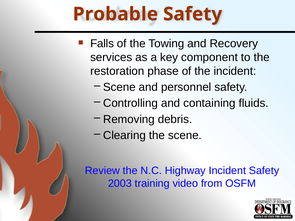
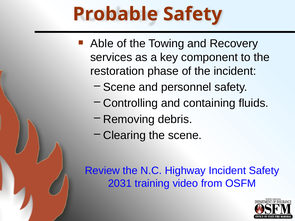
Falls: Falls -> Able (102, 44)
2003: 2003 -> 2031 (120, 184)
